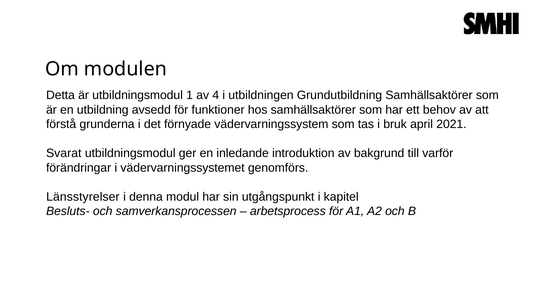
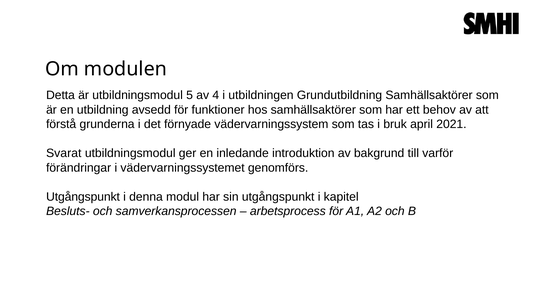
1: 1 -> 5 (190, 95)
Länsstyrelser: Länsstyrelser -> Utgångspunkt (83, 197)
